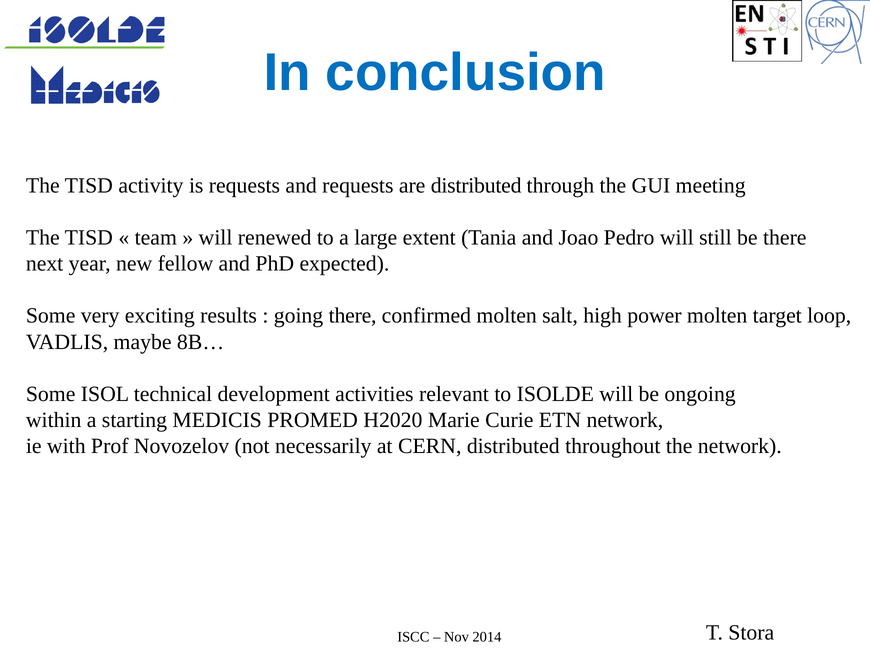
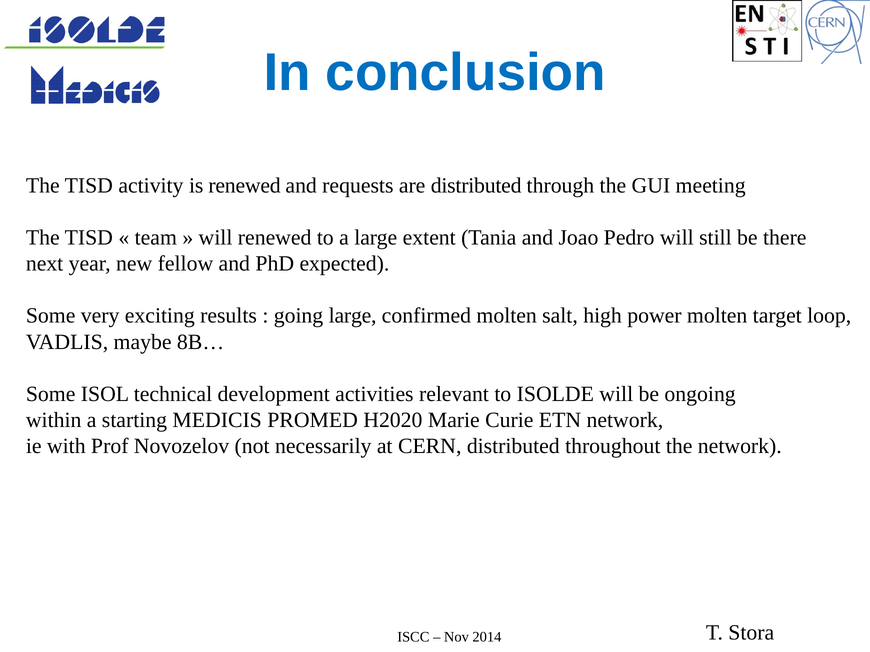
is requests: requests -> renewed (245, 186)
going there: there -> large (353, 316)
